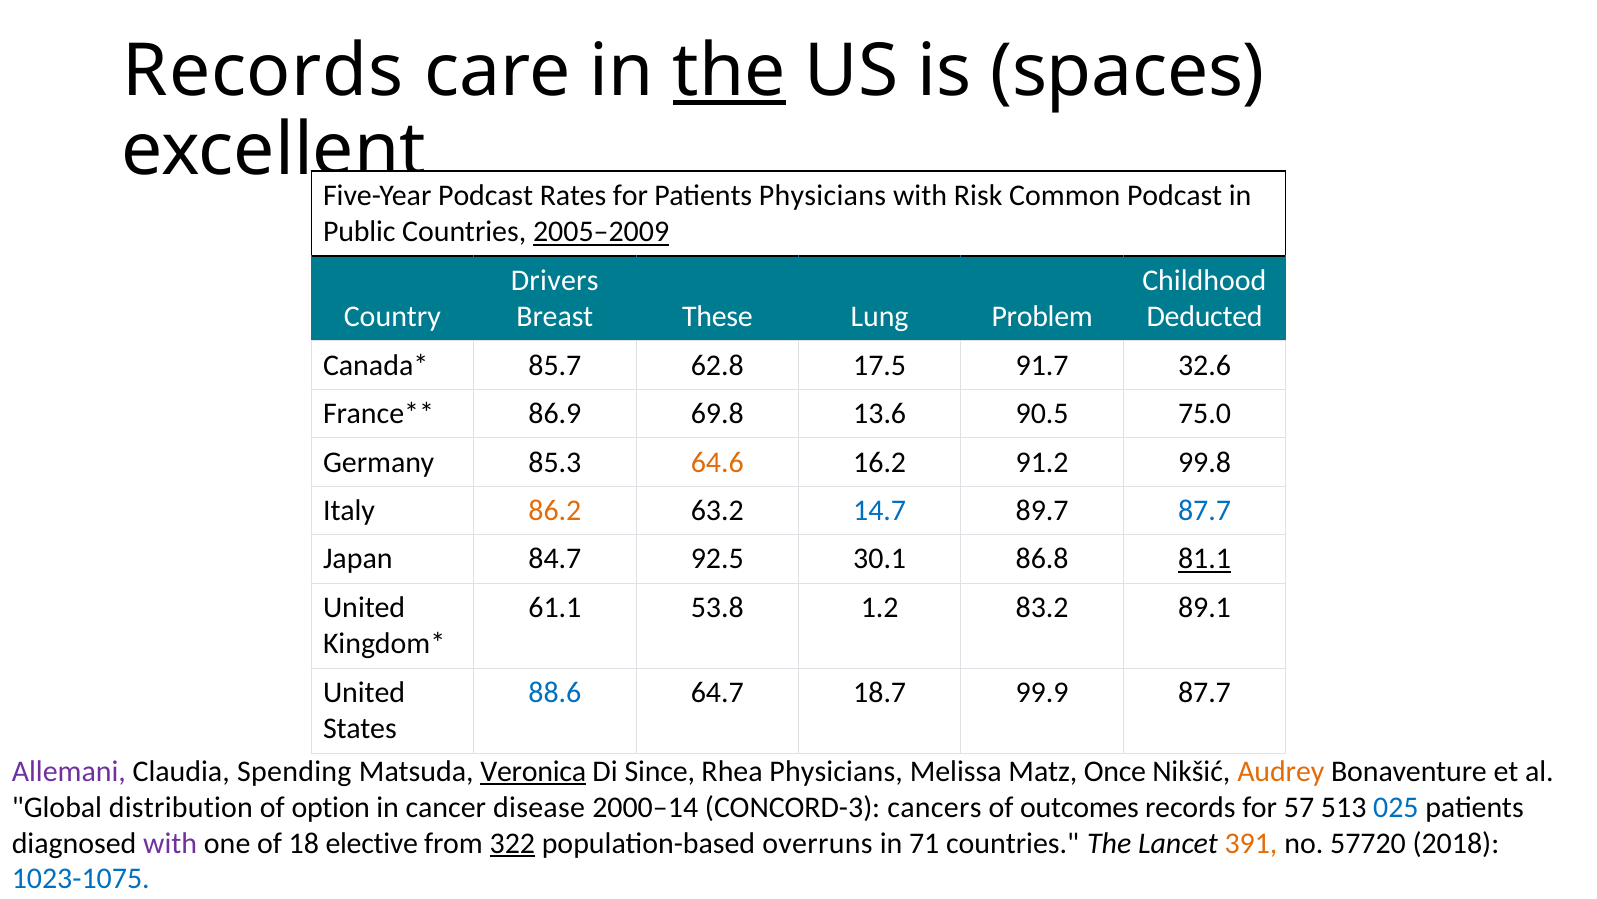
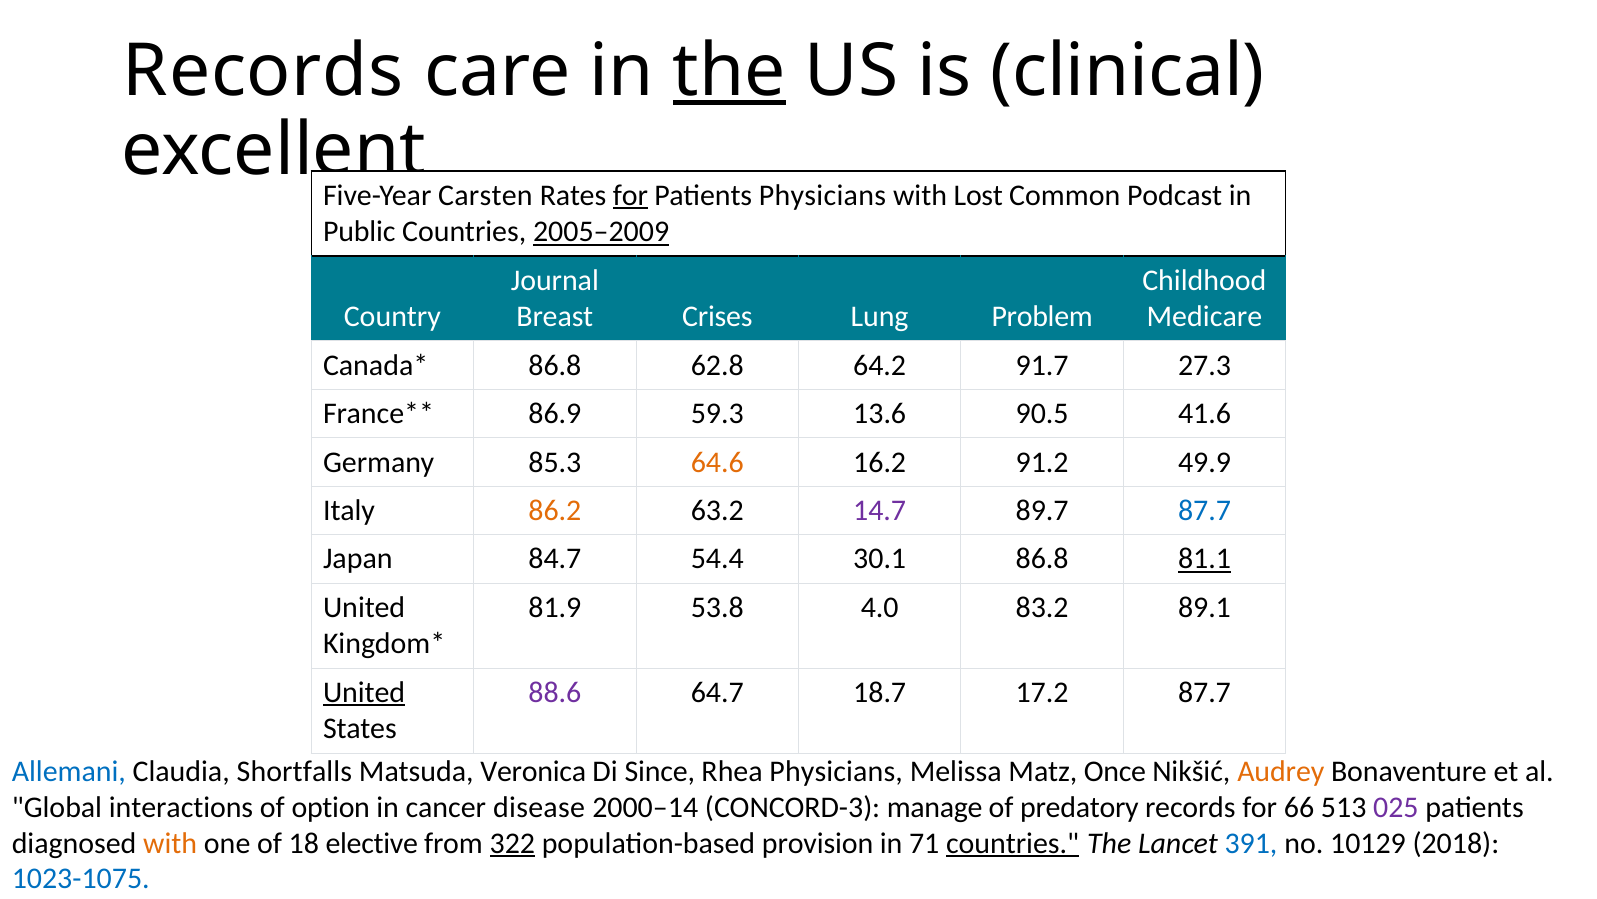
spaces: spaces -> clinical (1128, 71)
Podcast: Podcast -> Carsten (485, 195)
for underline: none -> present (630, 195)
Risk: Risk -> Lost (978, 195)
Drivers: Drivers -> Journal (555, 280)
These: These -> Crises (717, 317)
Deducted: Deducted -> Medicare (1204, 317)
85.7: 85.7 -> 86.8 (555, 365)
17.5: 17.5 -> 64.2 (880, 365)
32.6: 32.6 -> 27.3 (1204, 365)
69.8: 69.8 -> 59.3 (717, 414)
75.0: 75.0 -> 41.6 (1204, 414)
99.8: 99.8 -> 49.9 (1204, 462)
14.7 colour: blue -> purple (880, 510)
92.5: 92.5 -> 54.4 (717, 559)
61.1: 61.1 -> 81.9 (555, 607)
1.2: 1.2 -> 4.0 (880, 607)
United underline: none -> present (364, 692)
88.6 colour: blue -> purple (555, 692)
99.9: 99.9 -> 17.2 (1042, 692)
Allemani colour: purple -> blue (69, 771)
Spending: Spending -> Shortfalls (294, 771)
Veronica underline: present -> none (533, 771)
distribution: distribution -> interactions (181, 807)
cancers: cancers -> manage (935, 807)
outcomes: outcomes -> predatory (1079, 807)
57: 57 -> 66 (1299, 807)
025 colour: blue -> purple (1396, 807)
with colour: purple -> orange (170, 842)
overruns: overruns -> provision (818, 842)
countries underline: none -> present (1013, 842)
391 colour: orange -> blue (1251, 842)
57720: 57720 -> 10129 (1368, 842)
